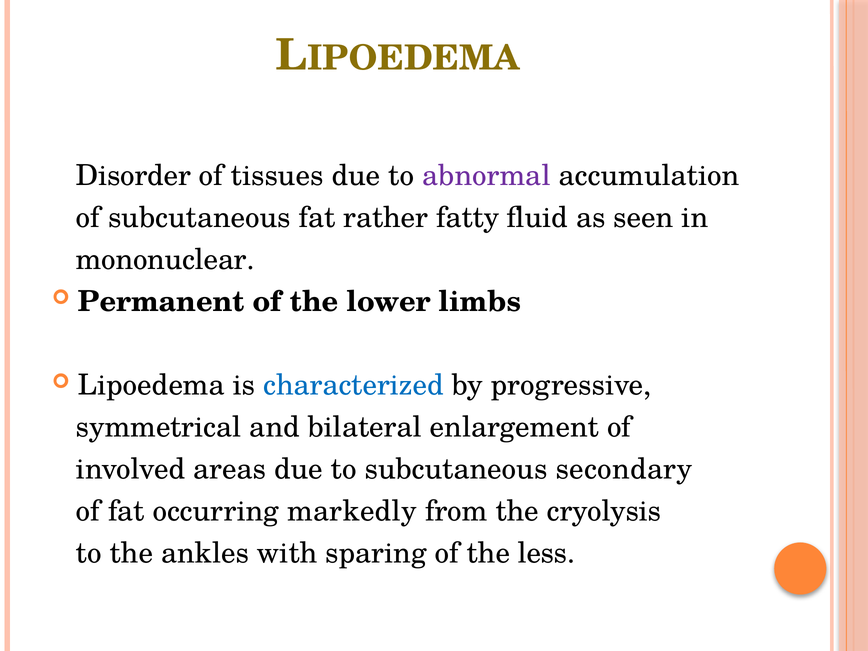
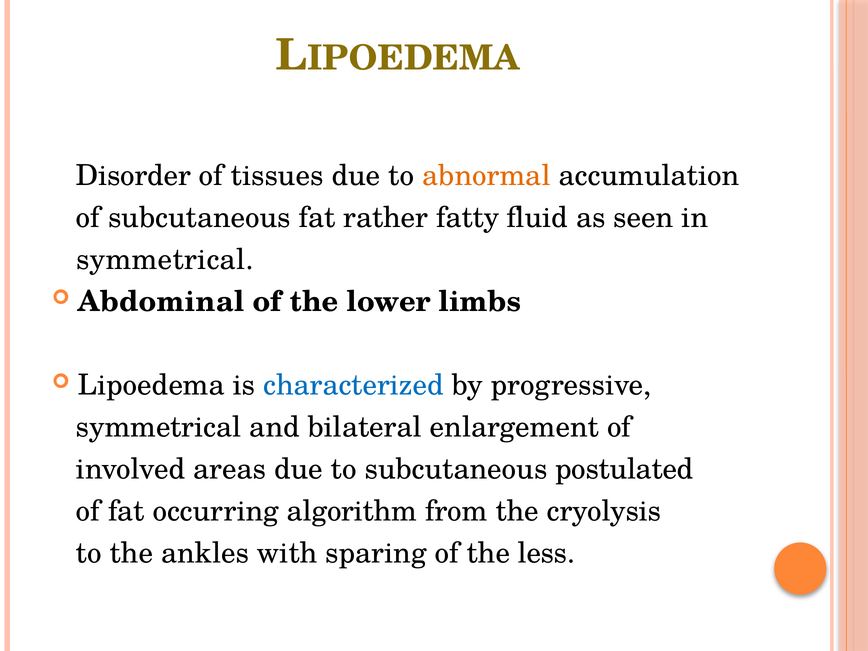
abnormal colour: purple -> orange (486, 176)
mononuclear: mononuclear -> symmetrical (165, 259)
Permanent: Permanent -> Abdominal (161, 301)
secondary: secondary -> postulated (624, 469)
markedly: markedly -> algorithm (352, 511)
